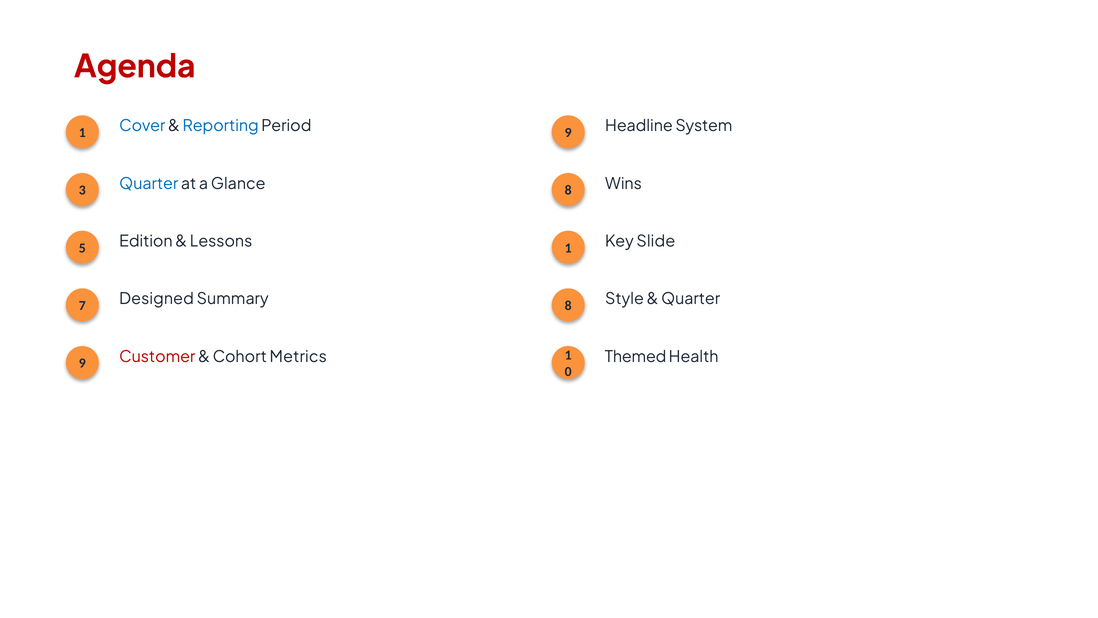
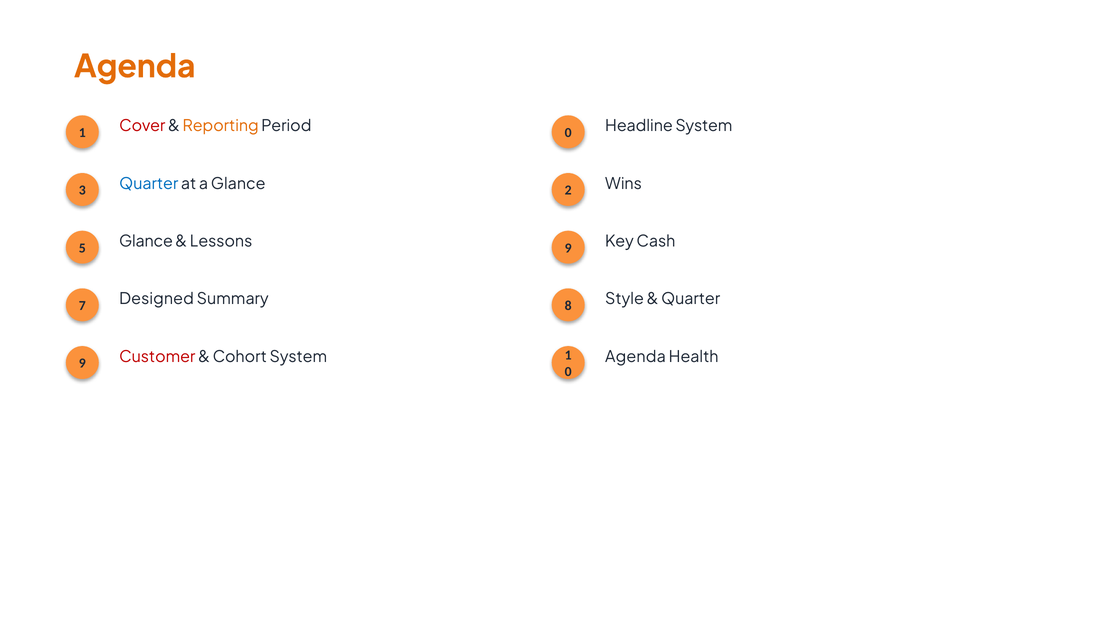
Agenda colour: red -> orange (135, 67)
Cover colour: blue -> red (142, 126)
Reporting colour: blue -> orange (221, 126)
Period 9: 9 -> 0 (568, 133)
Glance 8: 8 -> 2 (568, 190)
5 Edition: Edition -> Glance (146, 241)
Lessons 1: 1 -> 9 (568, 248)
Slide: Slide -> Cash (656, 241)
Themed: Themed -> Agenda (635, 357)
Cohort Metrics: Metrics -> System (298, 357)
